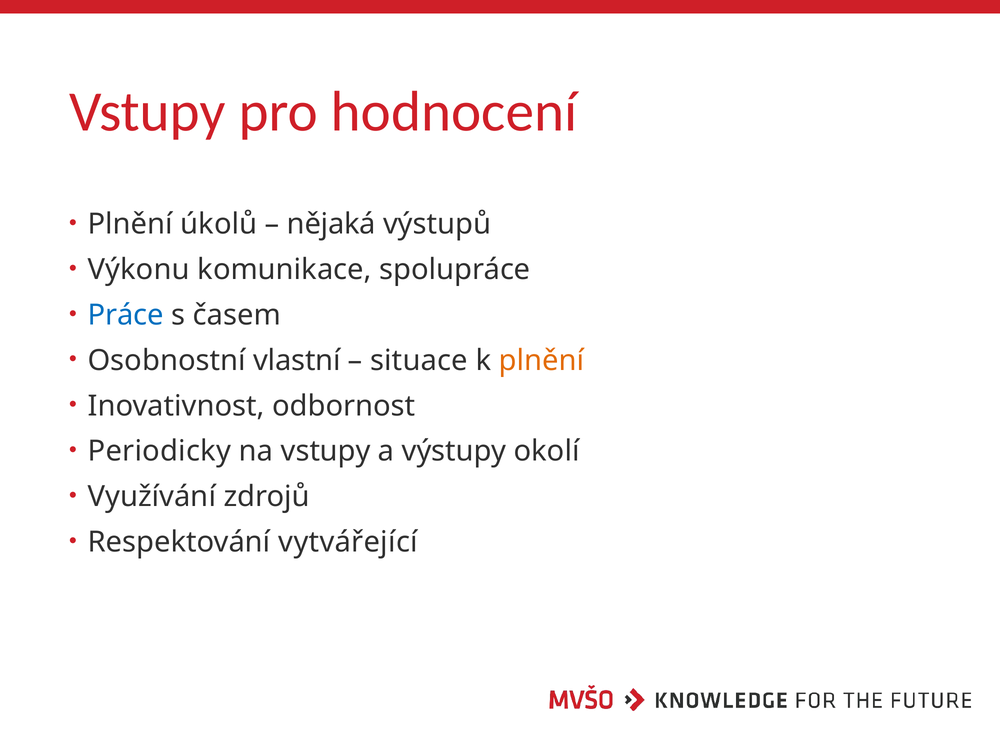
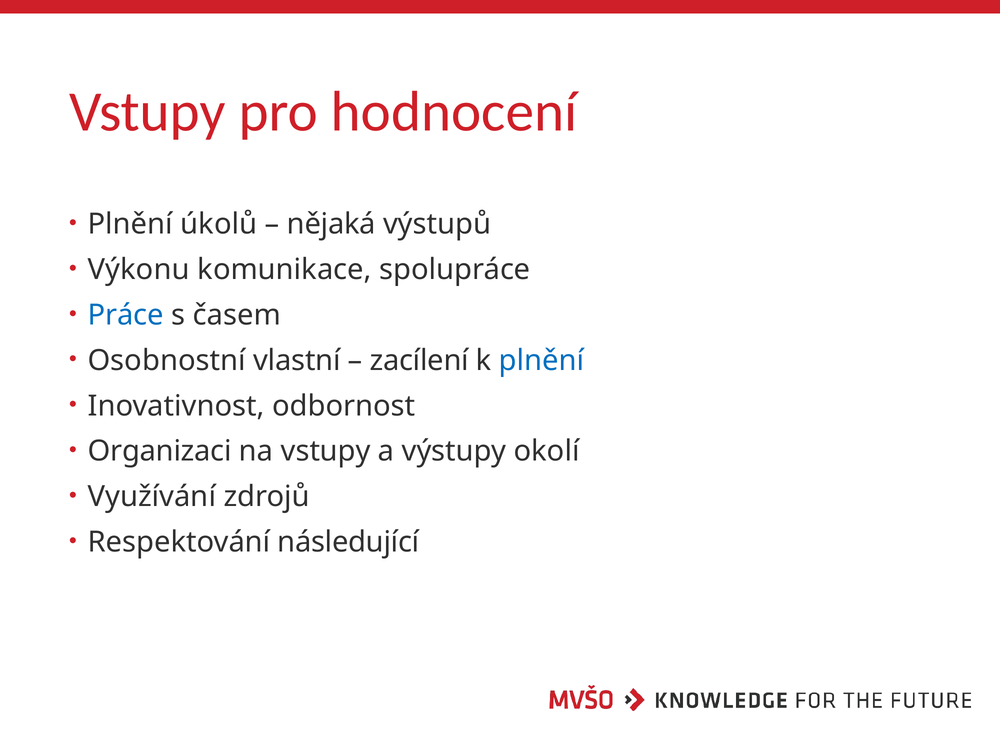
situace: situace -> zacílení (419, 360)
plnění colour: orange -> blue (541, 360)
Periodicky: Periodicky -> Organizaci (160, 451)
vytvářející: vytvářející -> následující (348, 542)
